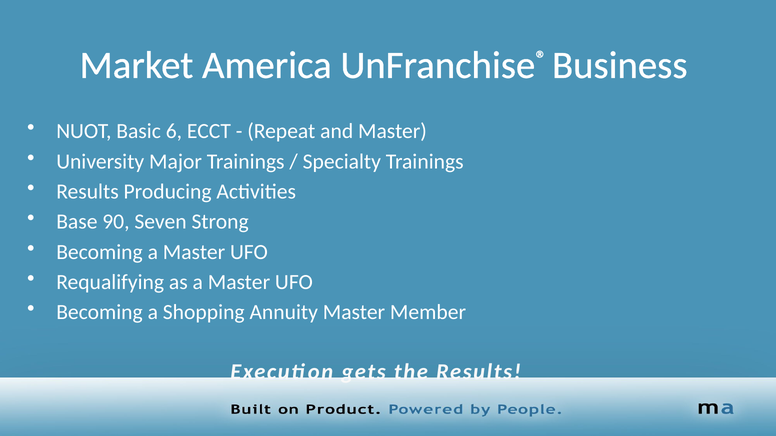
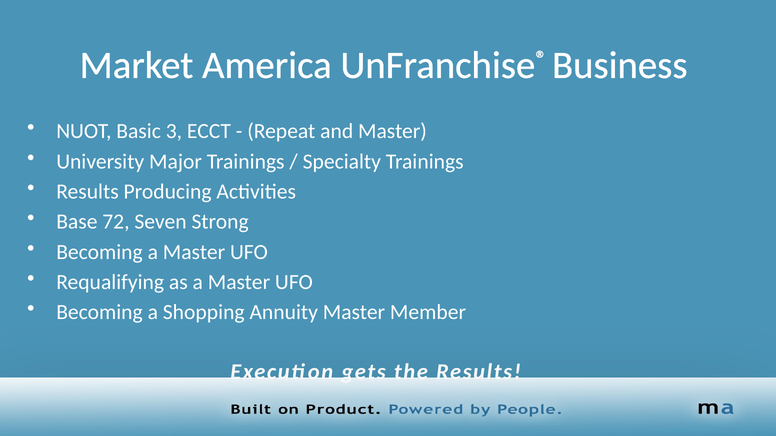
6: 6 -> 3 (174, 131)
90: 90 -> 72 (116, 222)
